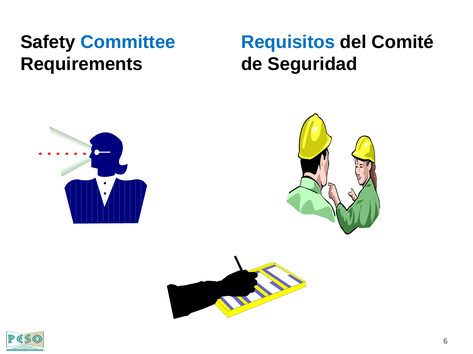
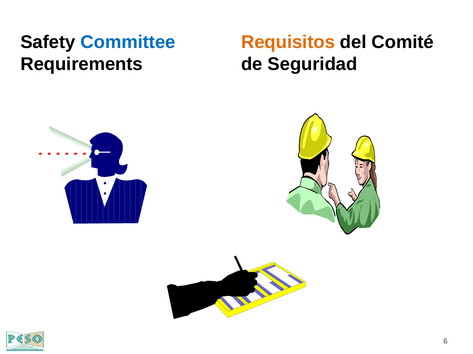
Requisitos colour: blue -> orange (288, 42)
